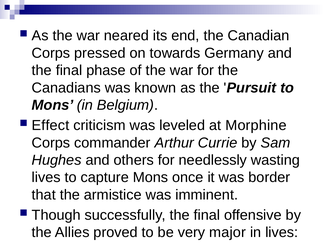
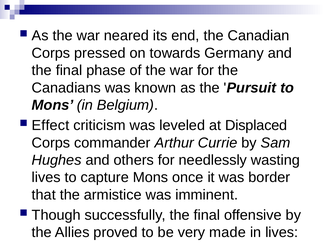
Morphine: Morphine -> Displaced (256, 125)
major: major -> made (228, 232)
